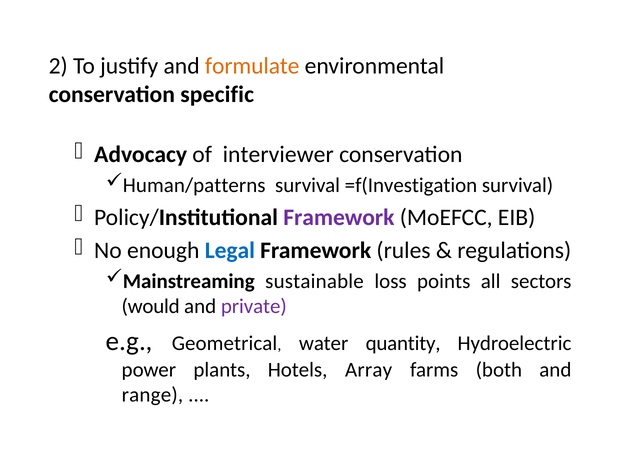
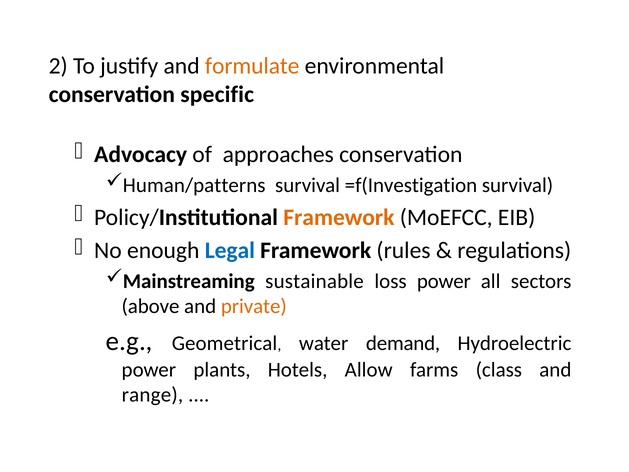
interviewer: interviewer -> approaches (278, 155)
Framework colour: purple -> orange (339, 217)
loss points: points -> power (444, 281)
would: would -> above (151, 306)
private colour: purple -> orange (254, 306)
quantity: quantity -> demand (403, 343)
Array: Array -> Allow (369, 370)
both: both -> class (499, 370)
